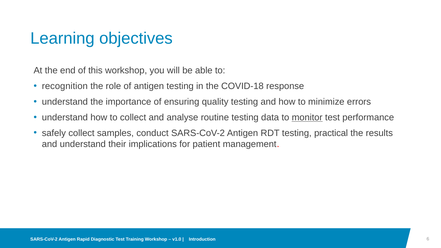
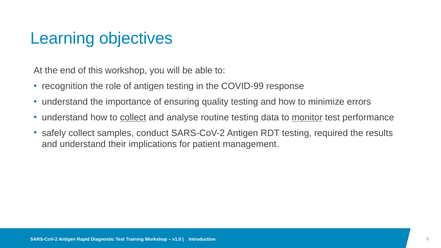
COVID-18: COVID-18 -> COVID-99 (242, 86)
collect underline: none -> present (133, 118)
practical: practical -> required (331, 133)
